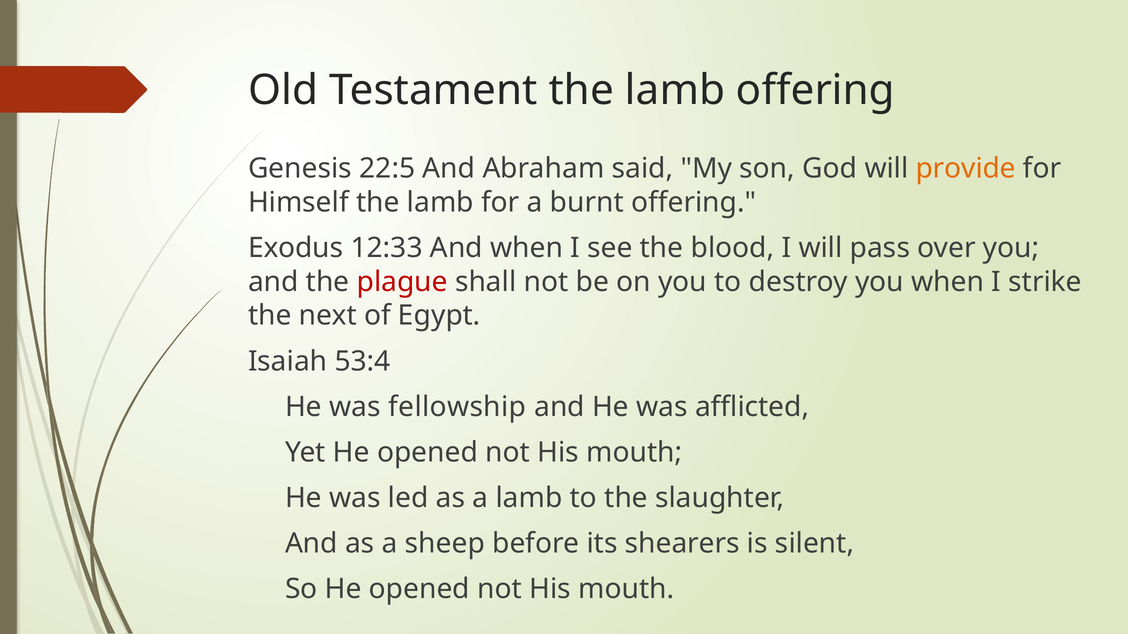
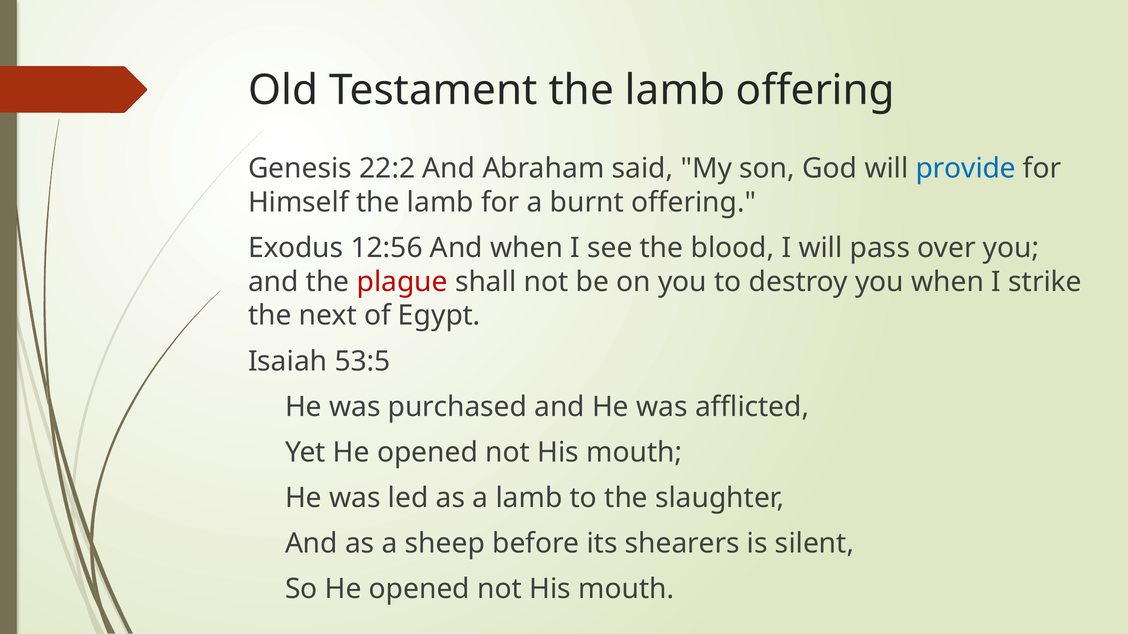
22:5: 22:5 -> 22:2 (387, 169)
provide colour: orange -> blue (966, 169)
12:33: 12:33 -> 12:56 (387, 248)
53:4: 53:4 -> 53:5 (363, 361)
fellowship: fellowship -> purchased (457, 407)
